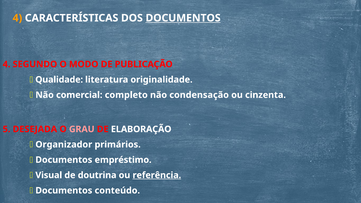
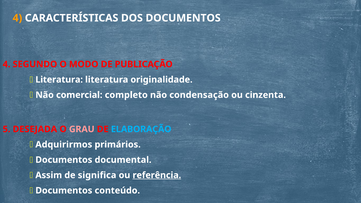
DOCUMENTOS underline: present -> none (183, 18)
Qualidade: Qualidade -> Literatura (59, 80)
ELABORAÇÃO colour: white -> light blue (141, 129)
Organizador: Organizador -> Adquirirmos (64, 145)
empréstimo: empréstimo -> documental (123, 160)
Visual: Visual -> Assim (49, 175)
doutrina: doutrina -> significa (97, 175)
